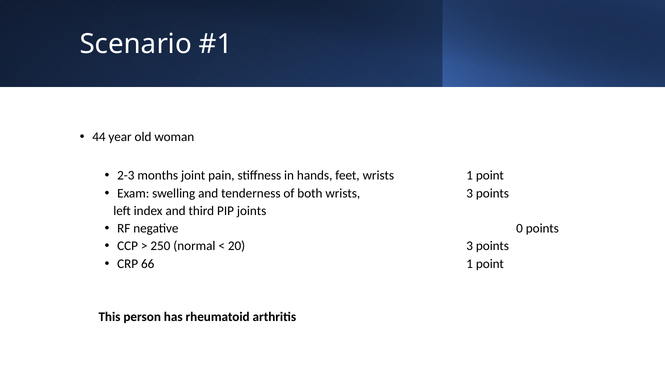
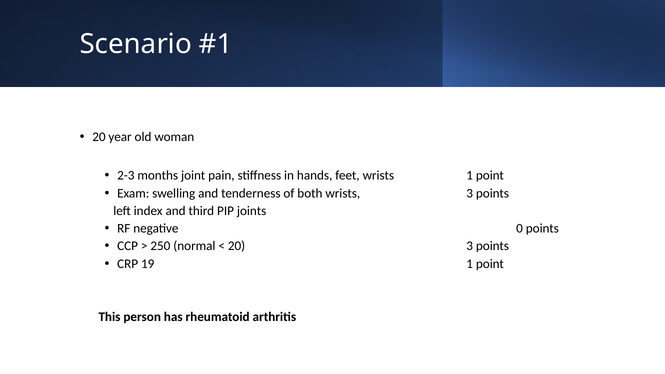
44: 44 -> 20 (99, 137)
66: 66 -> 19 (148, 264)
